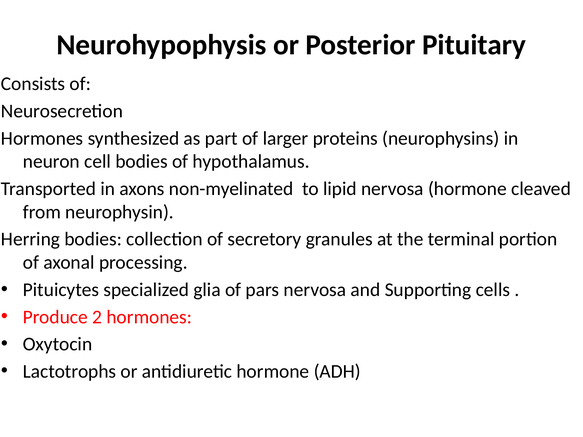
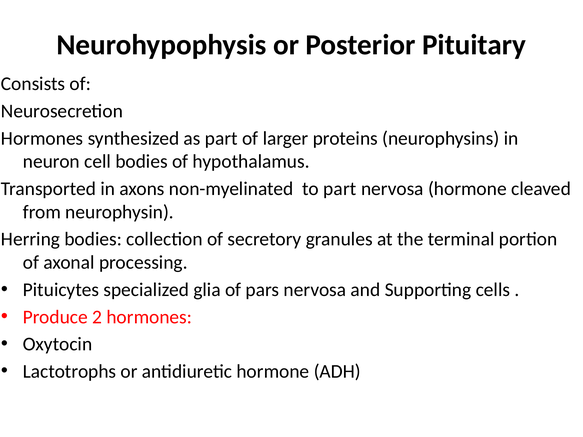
to lipid: lipid -> part (340, 189)
